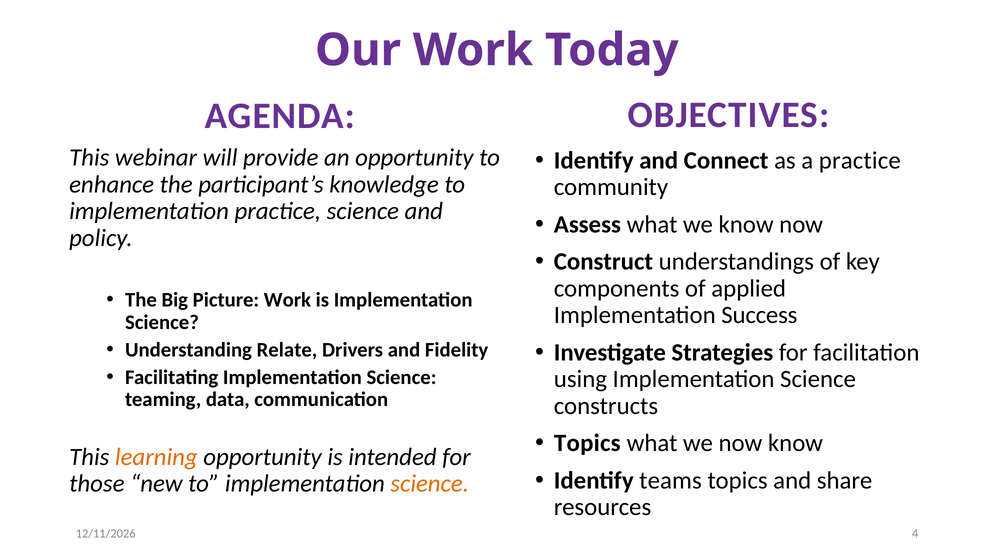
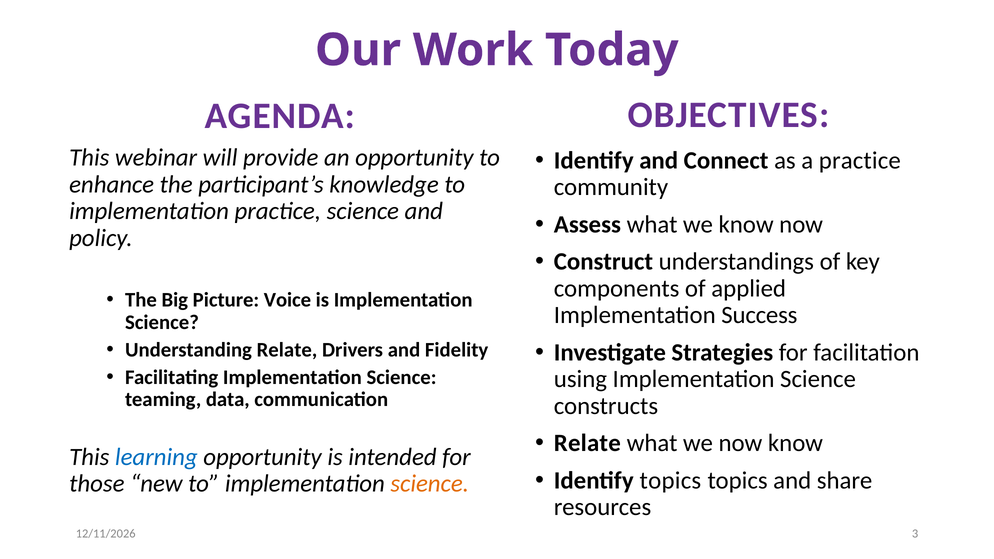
Picture Work: Work -> Voice (287, 300)
Topics: Topics -> Relate (587, 443)
learning colour: orange -> blue (156, 457)
Identify teams: teams -> topics (670, 480)
4: 4 -> 3 (915, 534)
